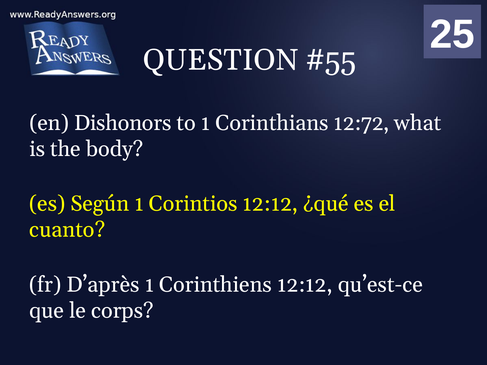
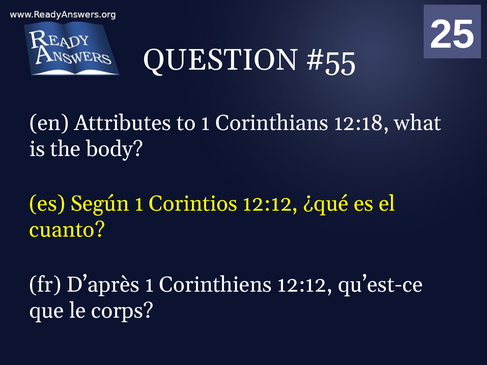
Dishonors: Dishonors -> Attributes (123, 123)
12:72: 12:72 -> 12:18 (361, 123)
